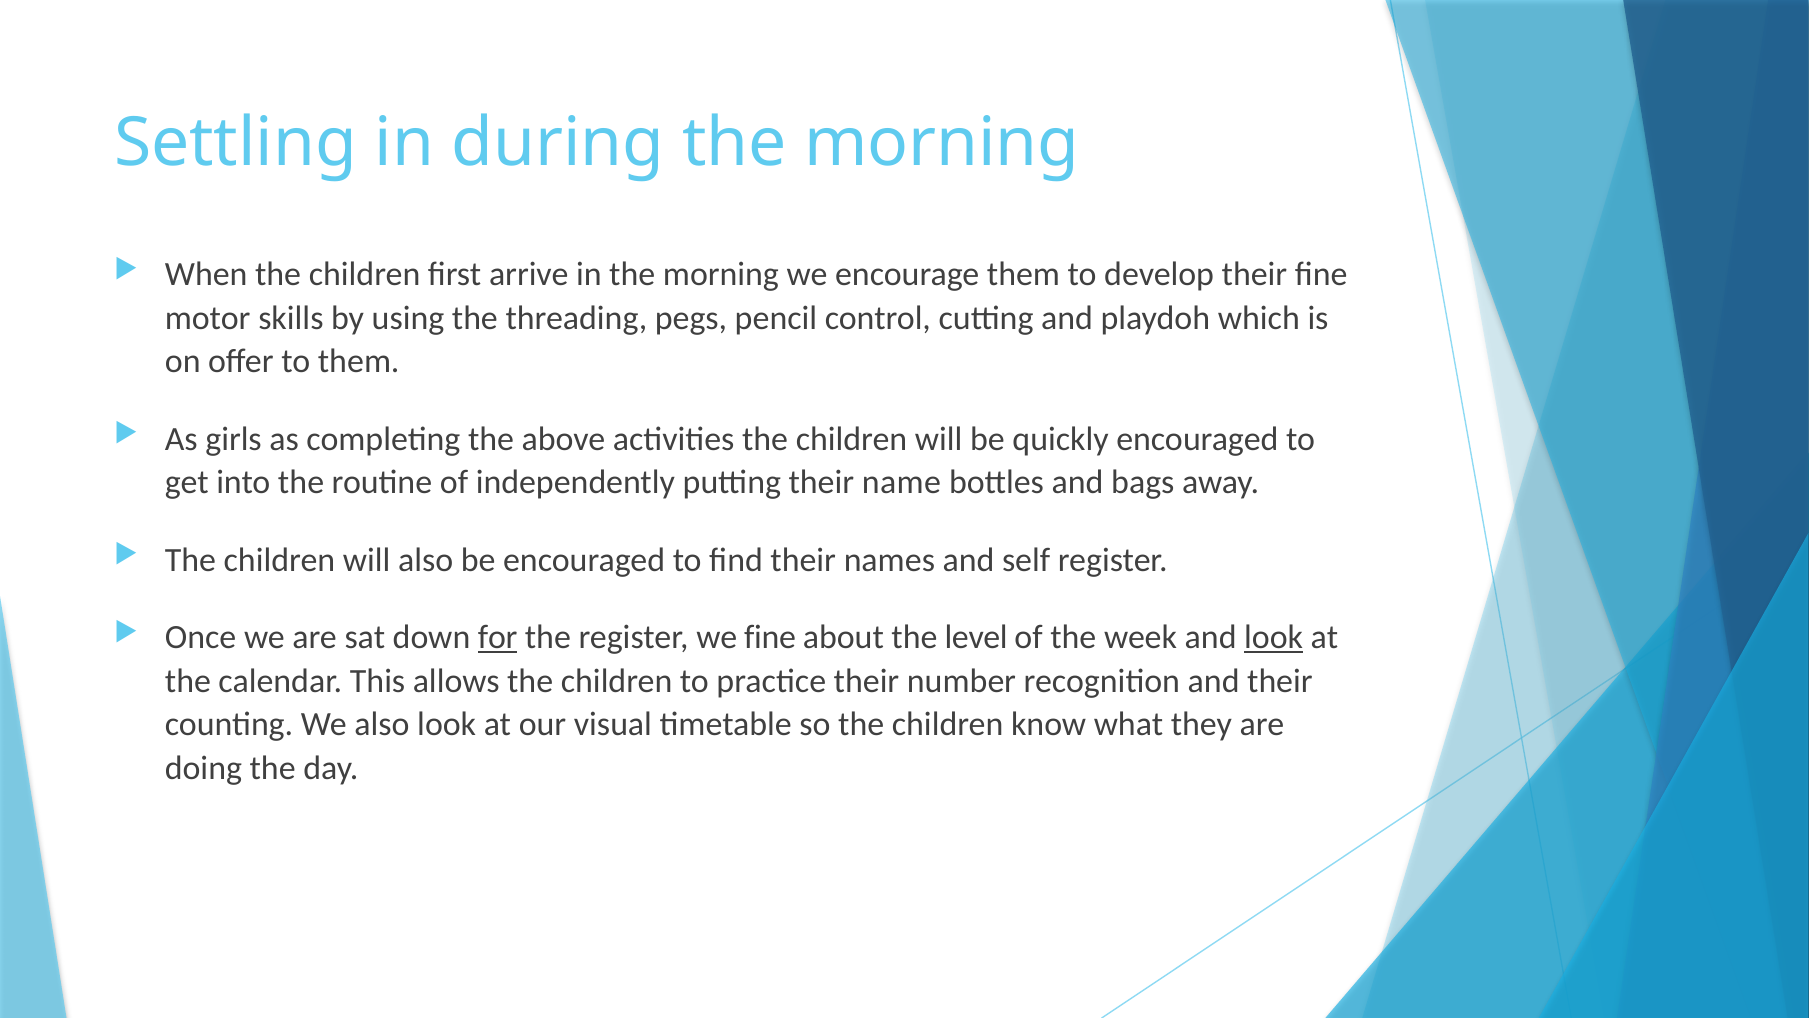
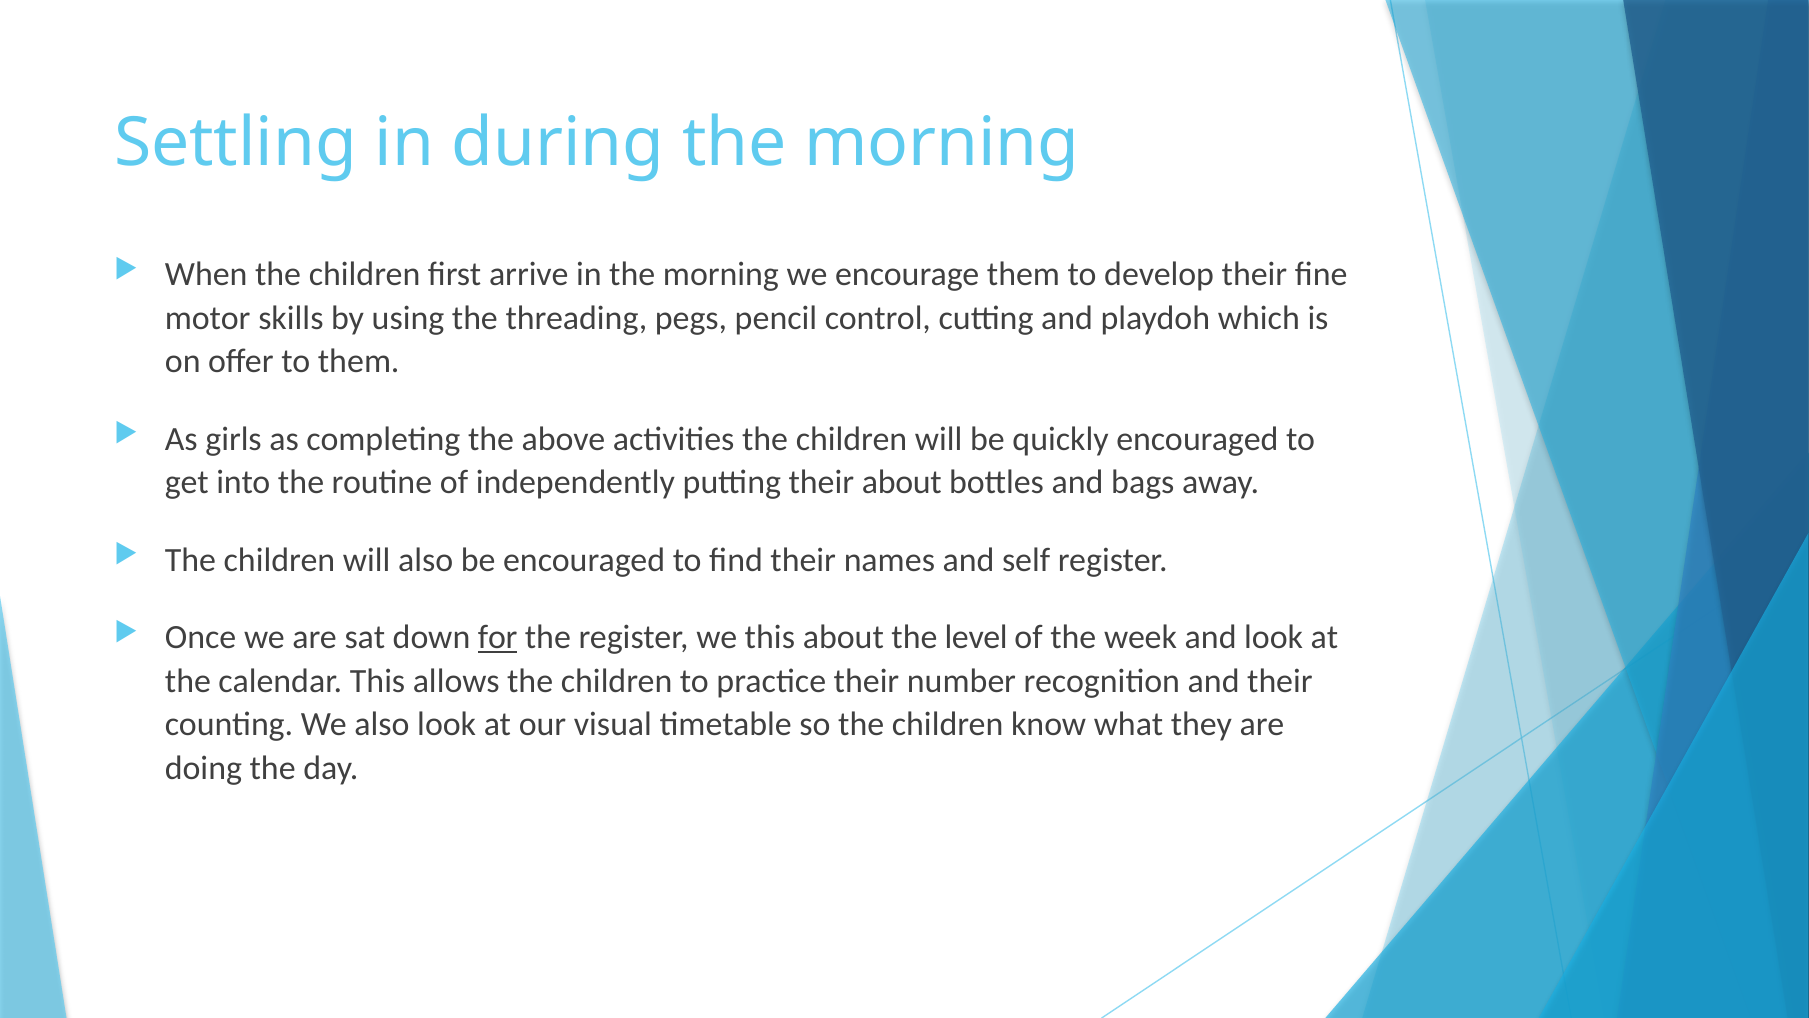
their name: name -> about (902, 482)
we fine: fine -> this (770, 637)
look underline: present -> none (1274, 637)
